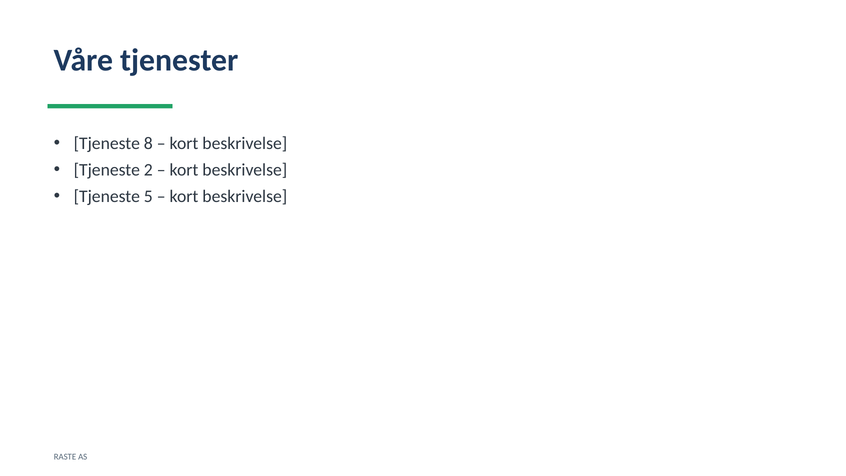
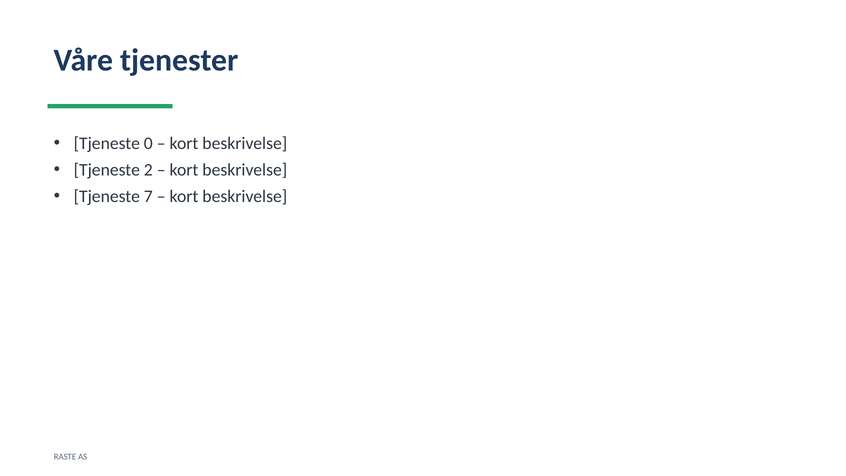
8: 8 -> 0 (148, 143)
5: 5 -> 7 (148, 196)
